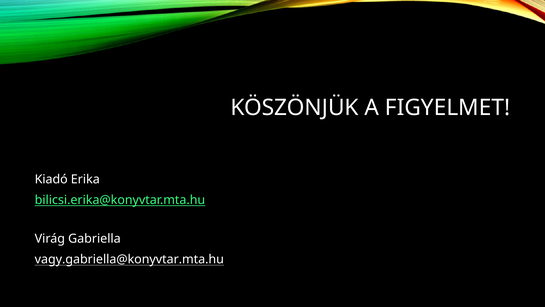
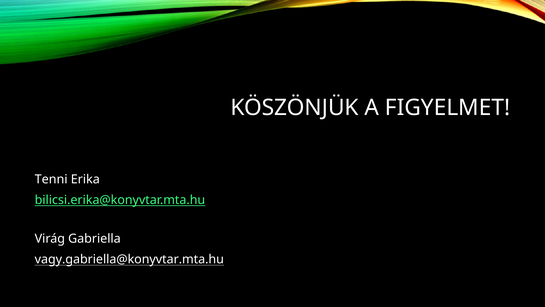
Kiadó: Kiadó -> Tenni (51, 179)
